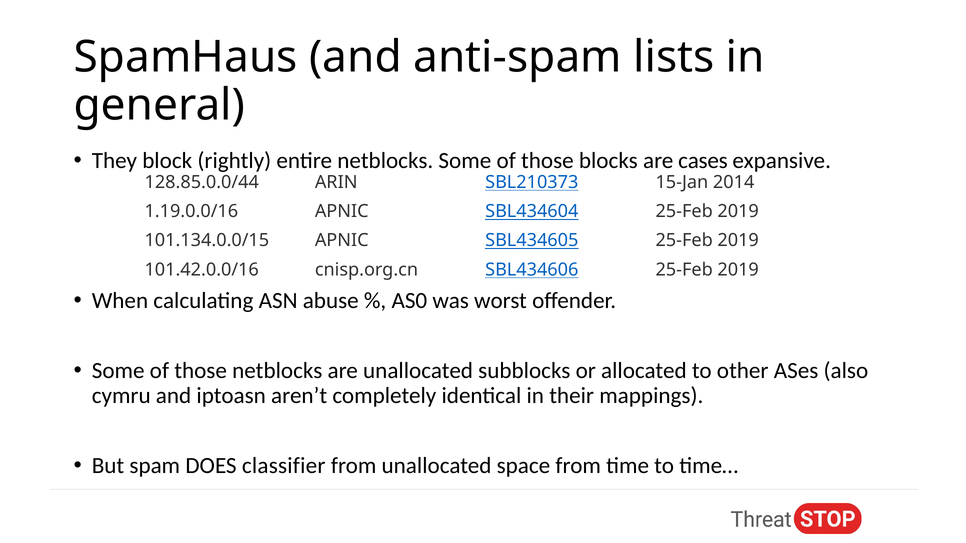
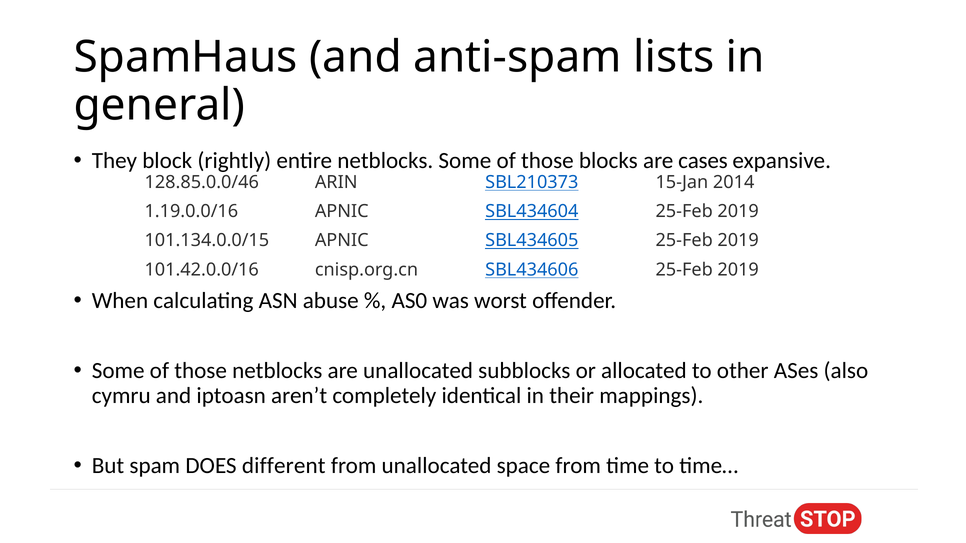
128.85.0.0/44: 128.85.0.0/44 -> 128.85.0.0/46 (202, 182)
classifier: classifier -> different (284, 466)
